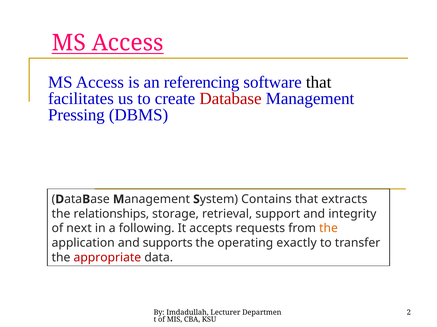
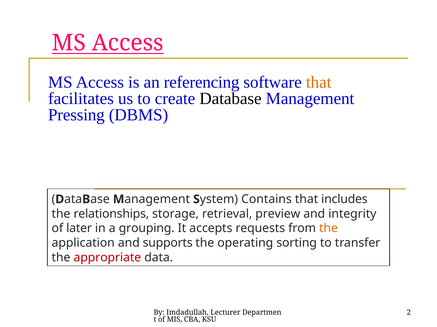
that colour: black -> orange (319, 82)
Database colour: red -> black (231, 99)
extracts: extracts -> includes (344, 200)
support: support -> preview (278, 214)
next: next -> later (79, 229)
following: following -> grouping (147, 229)
exactly: exactly -> sorting (297, 243)
